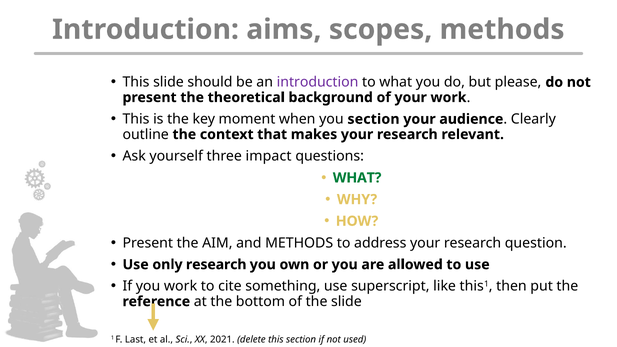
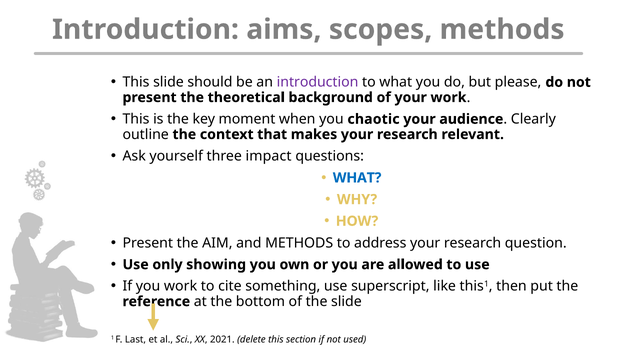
you section: section -> chaotic (374, 119)
WHAT colour: green -> blue (357, 178)
only research: research -> showing (216, 265)
